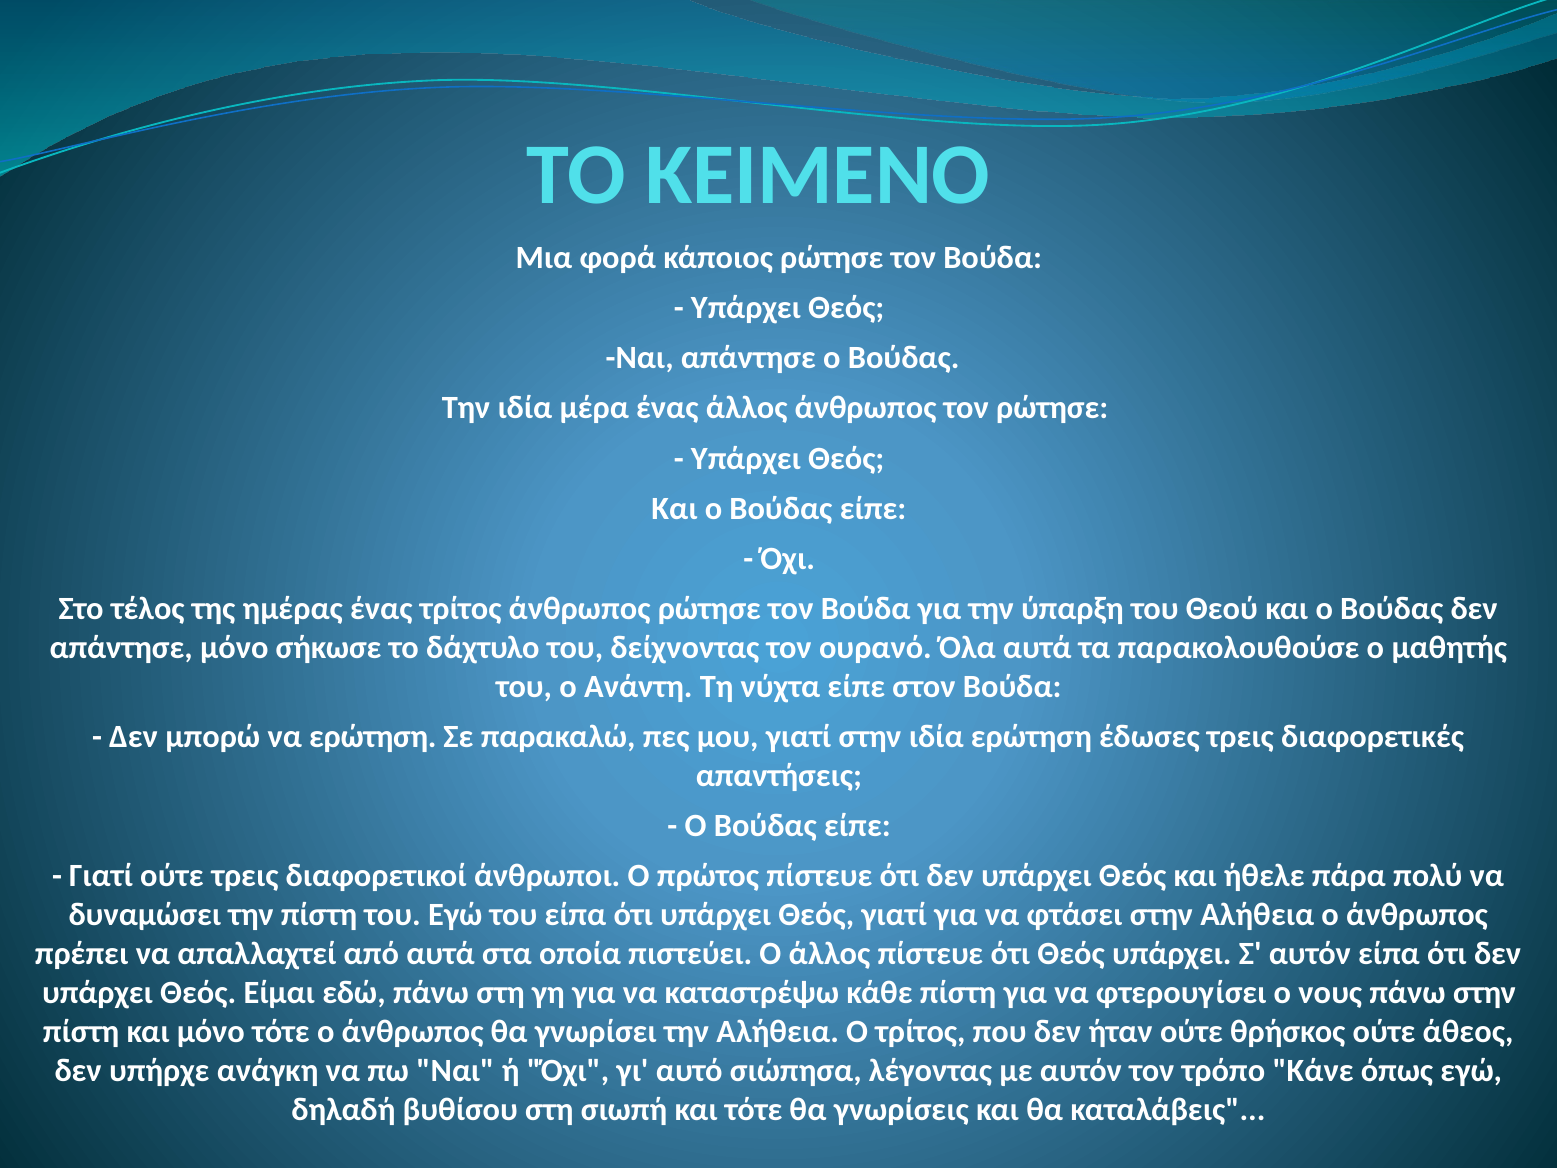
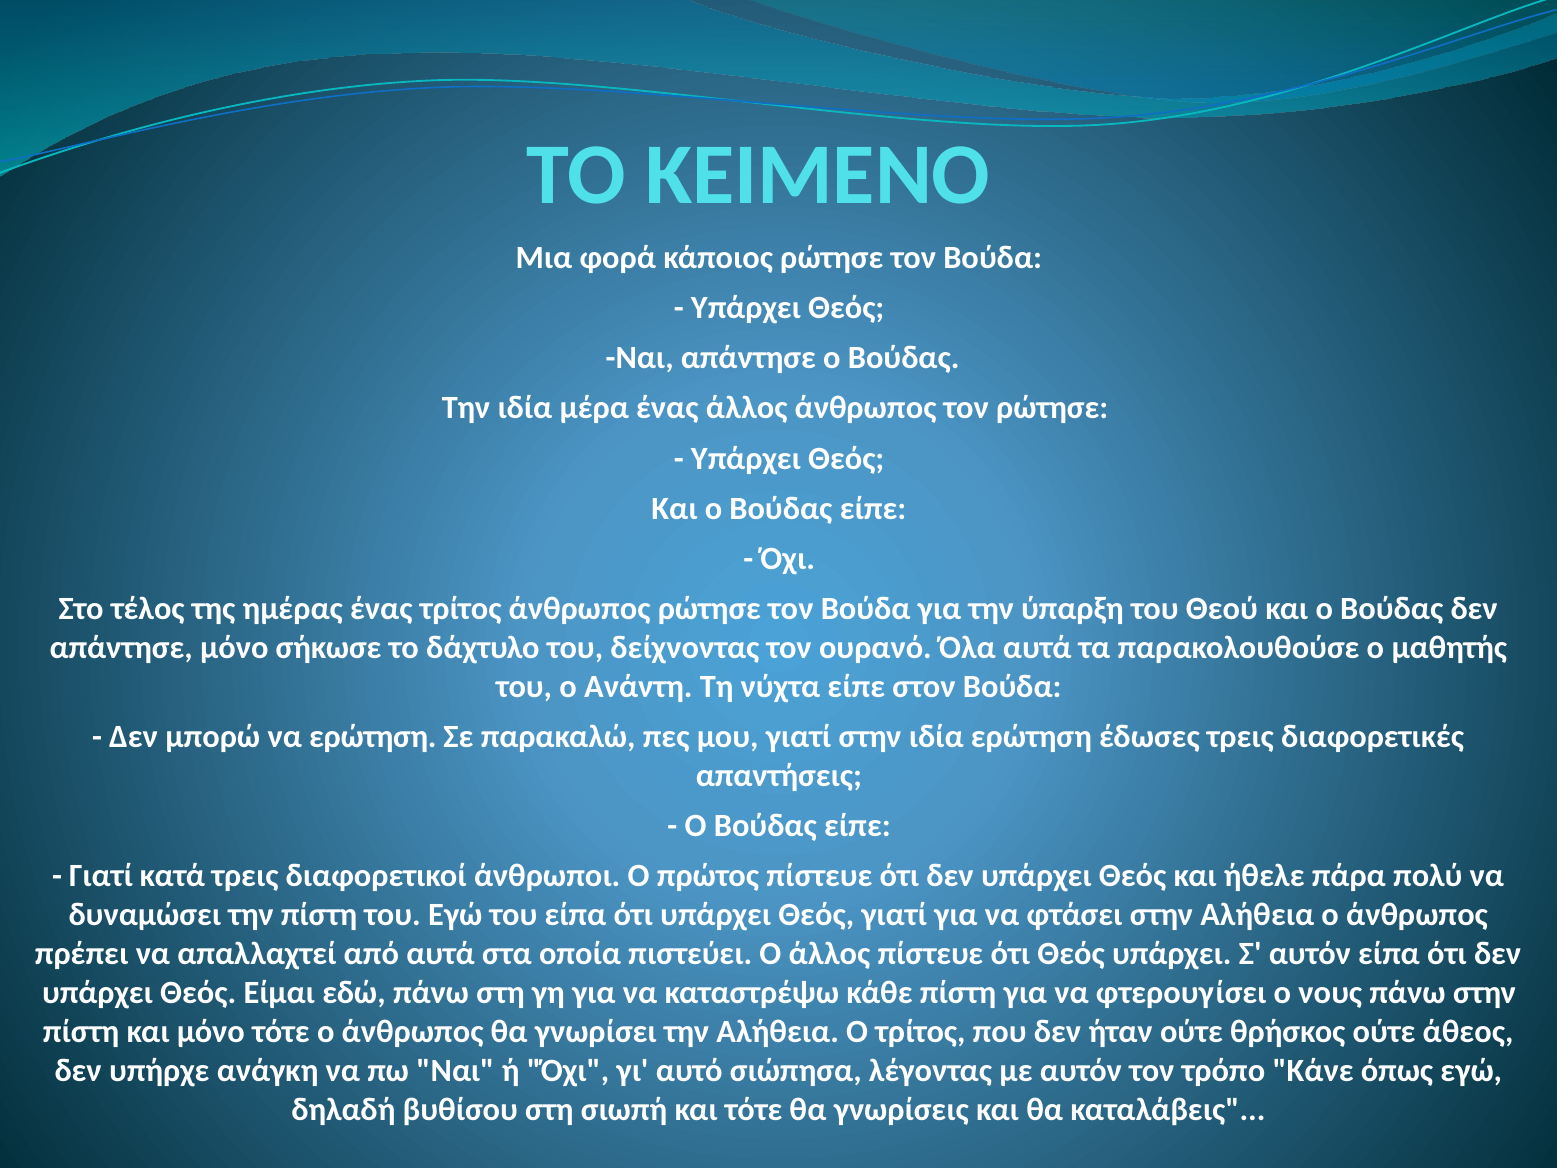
Γιατί ούτε: ούτε -> κατά (172, 876)
